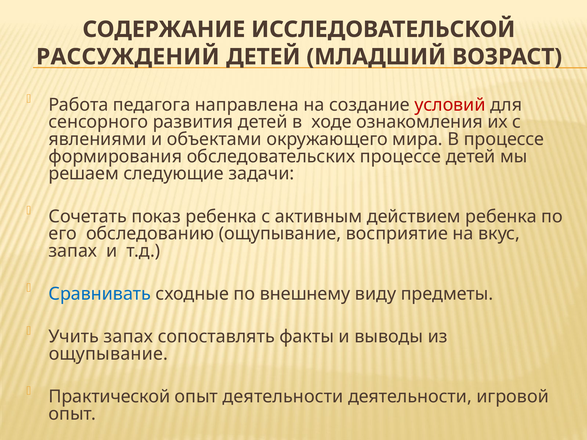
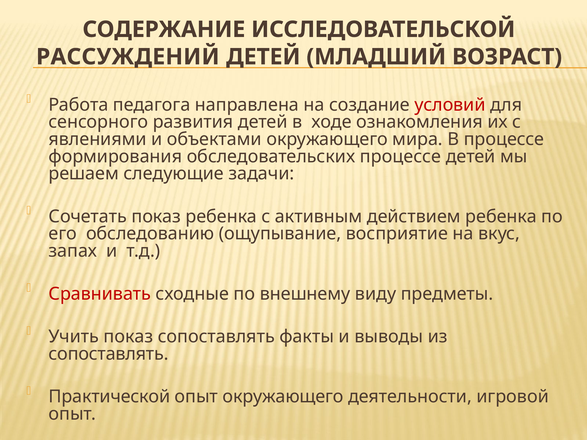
Сравнивать colour: blue -> red (100, 294)
Учить запах: запах -> показ (128, 337)
ощупывание: ощупывание -> сопоставлять (109, 354)
опыт деятельности: деятельности -> окружающего (283, 397)
